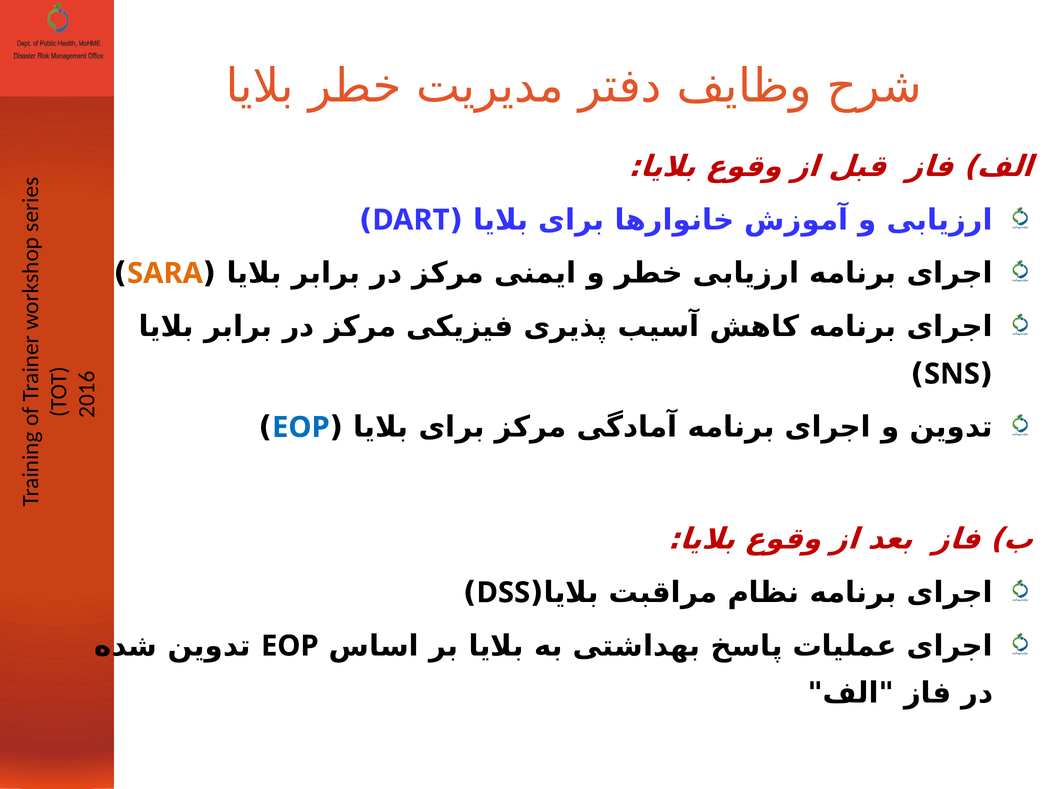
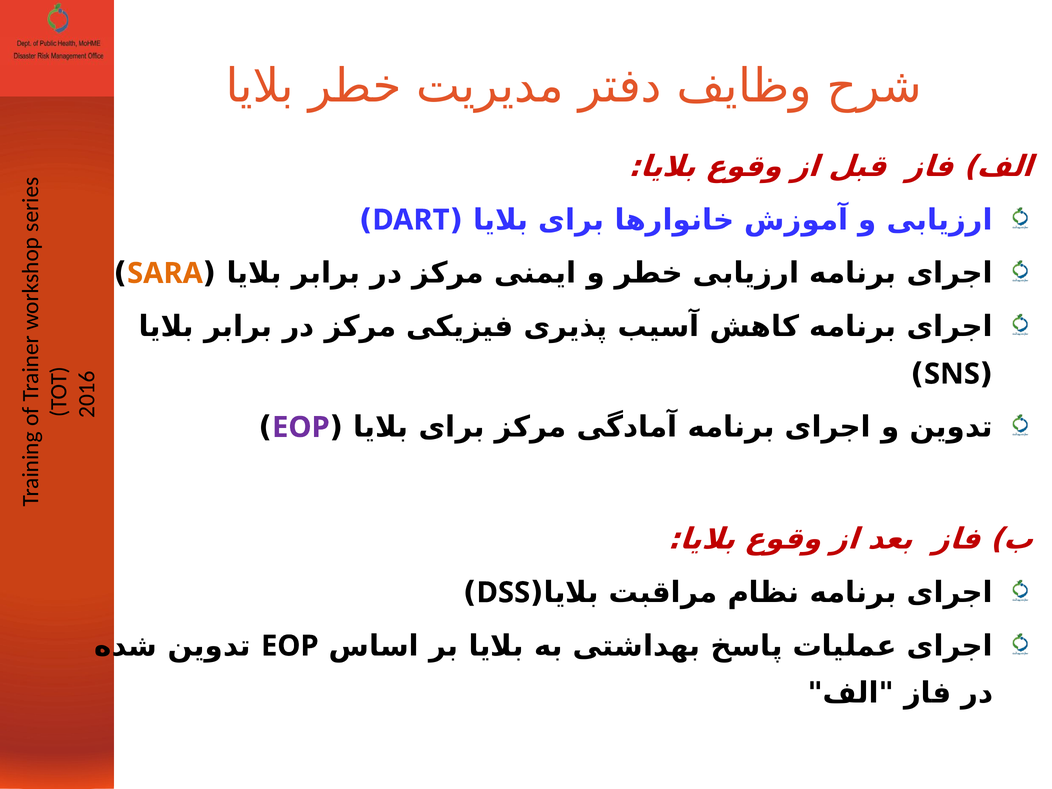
EOP colour: blue -> purple (301, 427)
